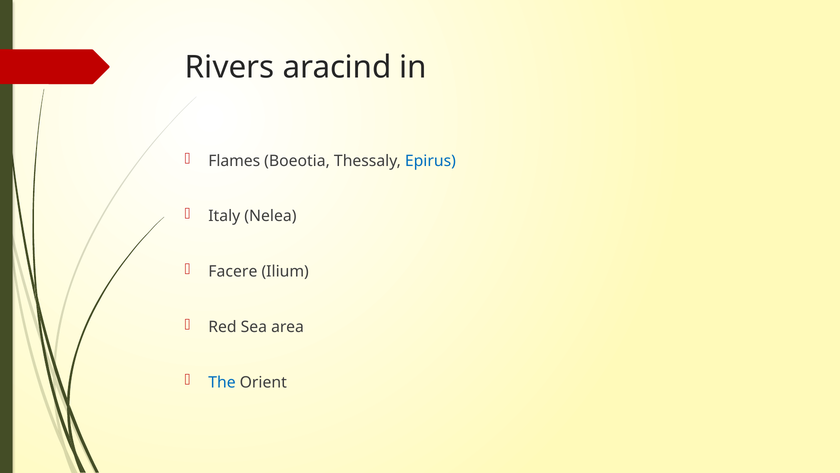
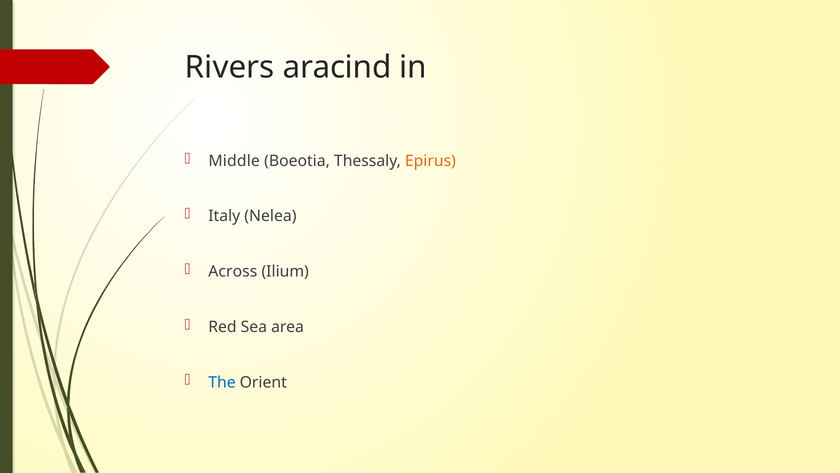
Flames: Flames -> Middle (234, 161)
Epirus colour: blue -> orange (430, 161)
Facere: Facere -> Across (233, 271)
